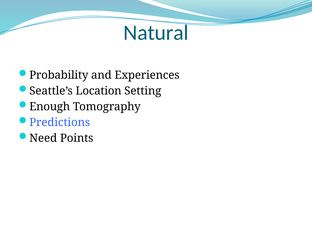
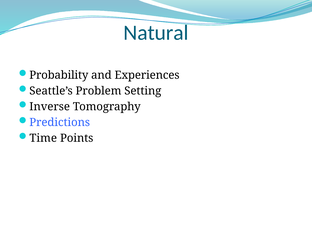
Location: Location -> Problem (99, 91)
Enough: Enough -> Inverse (50, 107)
Need: Need -> Time (43, 138)
